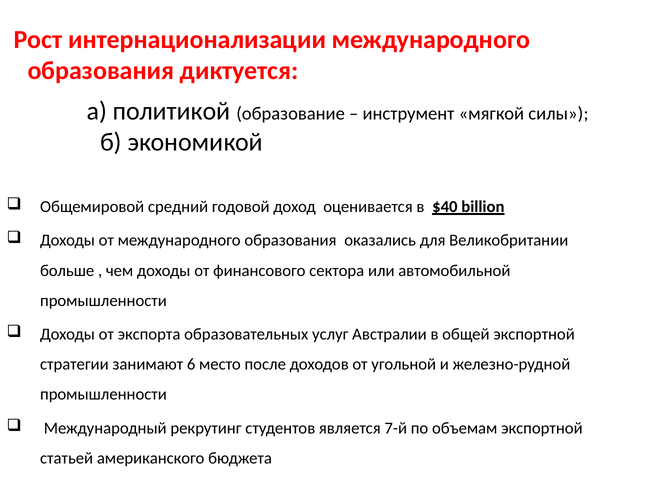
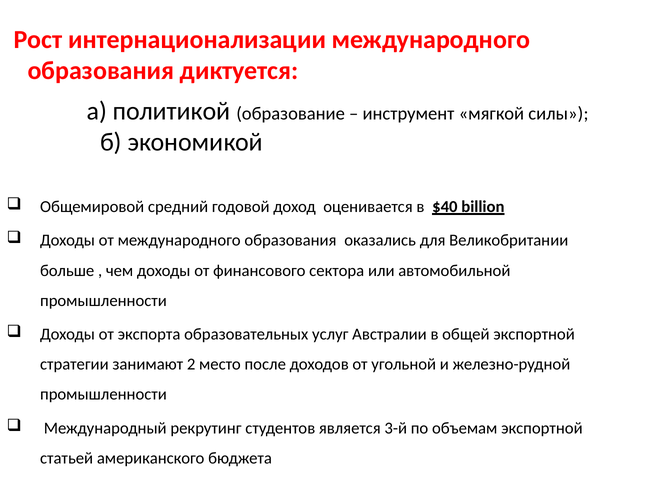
6: 6 -> 2 (191, 364)
7-й: 7-й -> 3-й (396, 428)
